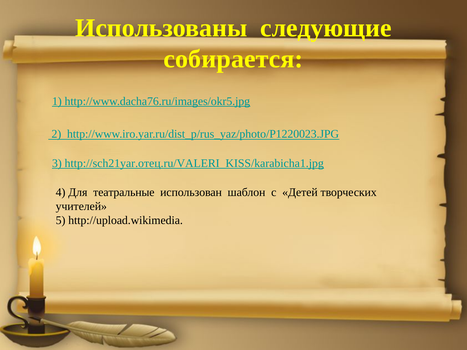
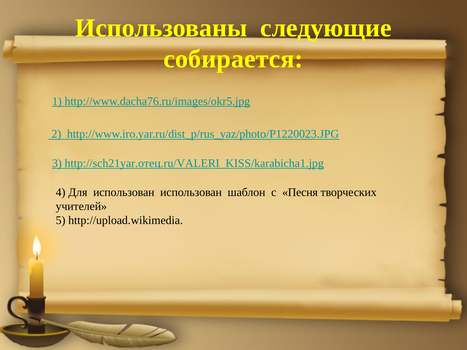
Для театральные: театральные -> использован (124, 193)
Детей: Детей -> Песня (300, 193)
